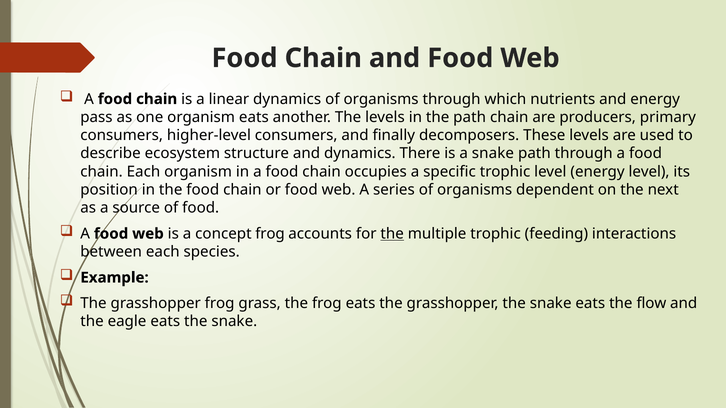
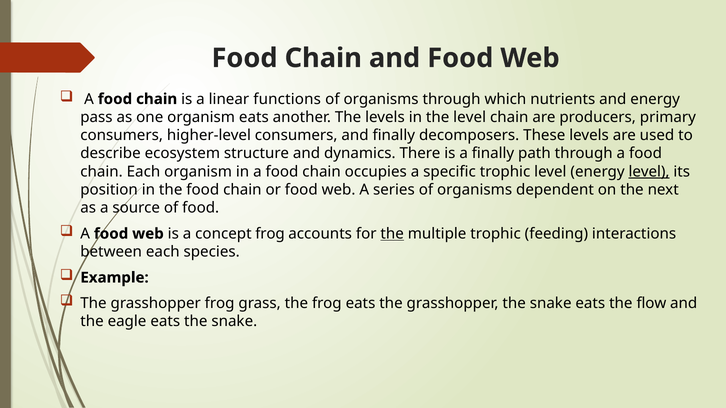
linear dynamics: dynamics -> functions (287, 99)
the path: path -> level (470, 117)
a snake: snake -> finally (493, 154)
level underline: none -> present (649, 172)
